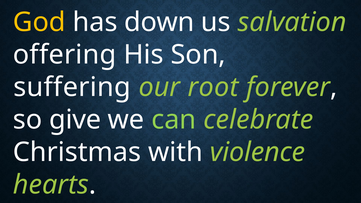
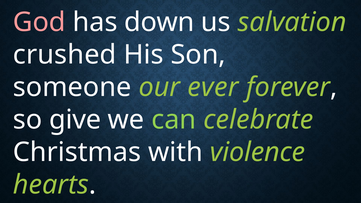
God colour: yellow -> pink (39, 22)
offering: offering -> crushed (65, 55)
suffering: suffering -> someone (72, 87)
root: root -> ever (213, 87)
